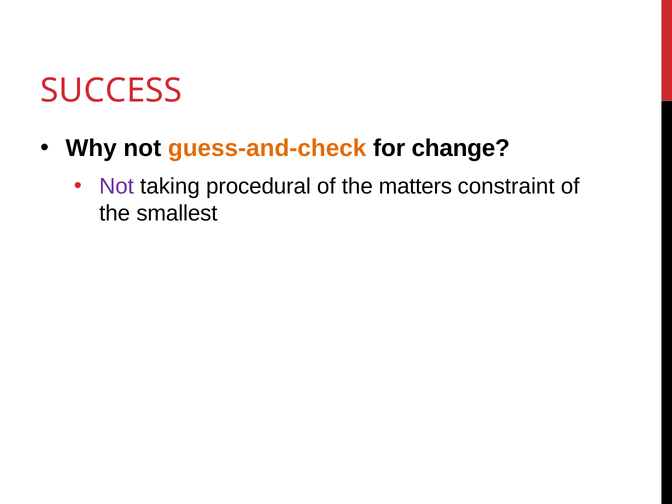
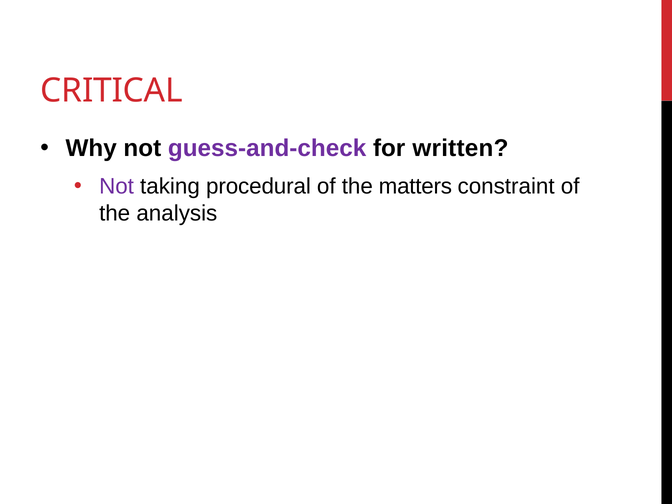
SUCCESS: SUCCESS -> CRITICAL (112, 91)
guess-and-check colour: orange -> purple (267, 148)
change: change -> written (460, 148)
smallest: smallest -> analysis (177, 213)
